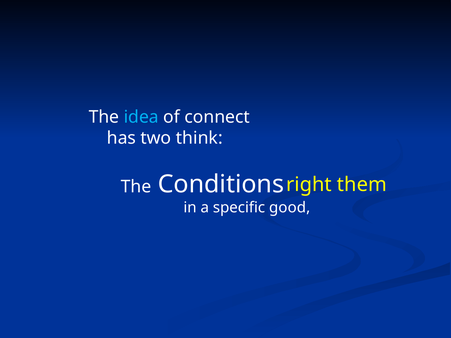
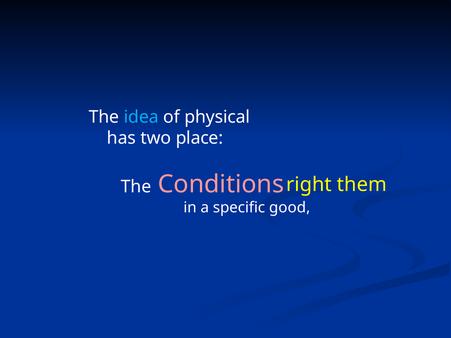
connect: connect -> physical (217, 117)
think: think -> place (199, 138)
Conditions colour: white -> pink (221, 184)
